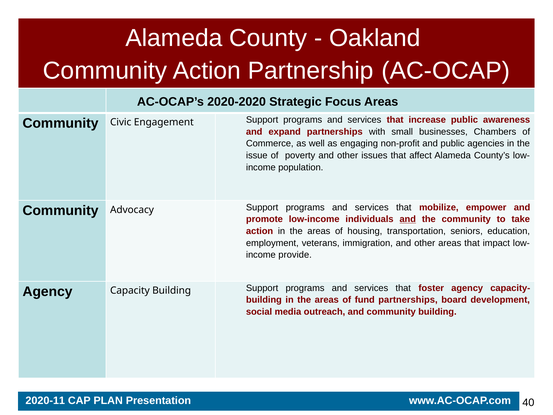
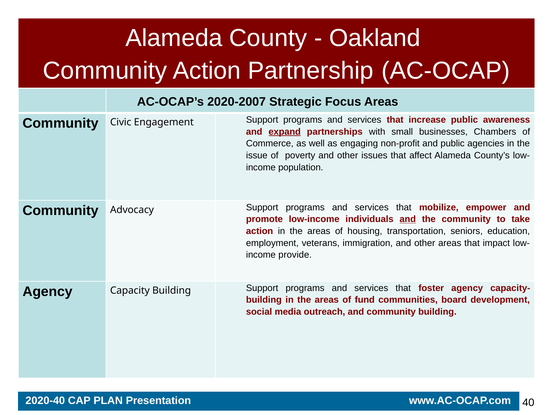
2020-2020: 2020-2020 -> 2020-2007 (237, 102)
expand underline: none -> present (285, 132)
fund partnerships: partnerships -> communities (408, 300)
2020-11: 2020-11 -> 2020-40 (45, 400)
